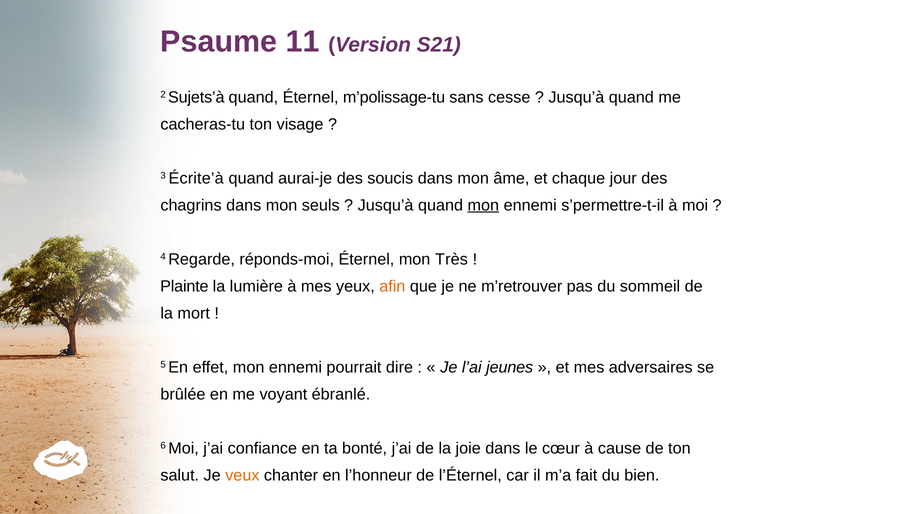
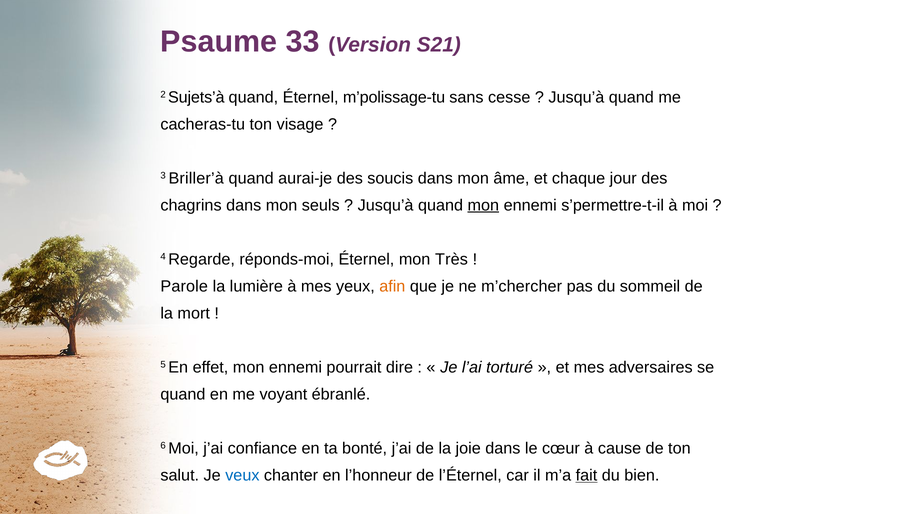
11: 11 -> 33 (303, 42)
Écrite’à: Écrite’à -> Briller’à (196, 178)
Plainte: Plainte -> Parole (184, 286)
m’retrouver: m’retrouver -> m’chercher (522, 286)
jeunes: jeunes -> torturé (510, 367)
brûlée: brûlée -> quand (183, 394)
veux colour: orange -> blue (242, 475)
fait underline: none -> present (586, 475)
